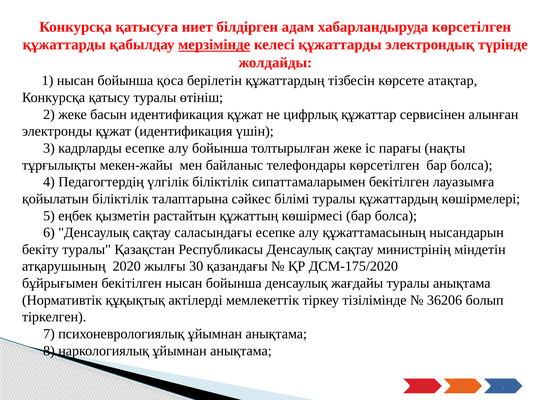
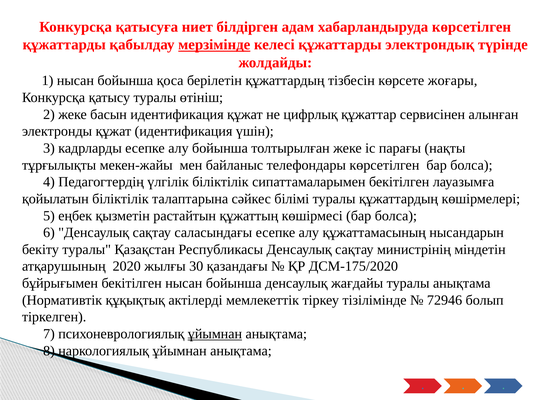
атақтар: атақтар -> жоғары (453, 81)
36206: 36206 -> 72946 (445, 300)
ұйымнан underline: none -> present (215, 334)
